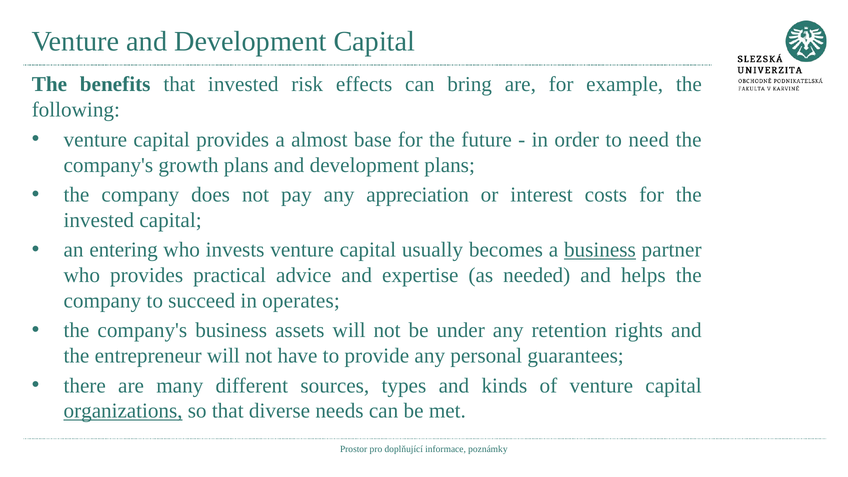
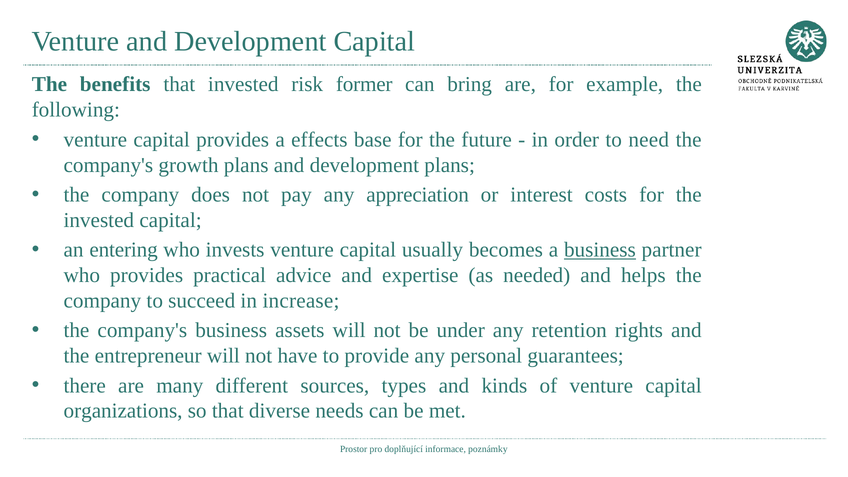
effects: effects -> former (364, 84)
almost: almost -> effects (319, 140)
operates: operates -> increase (301, 301)
organizations underline: present -> none (123, 411)
